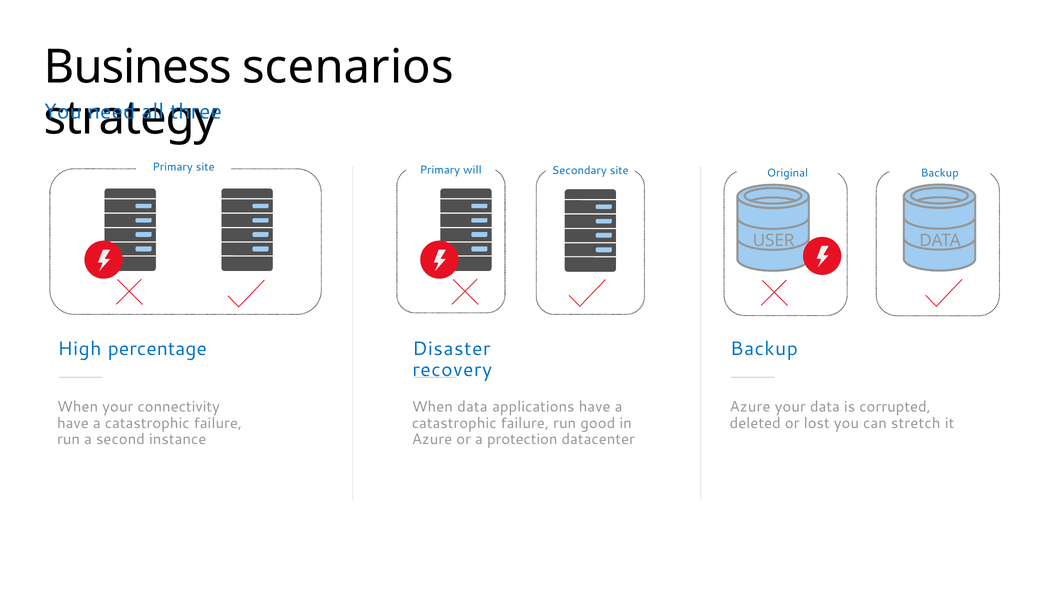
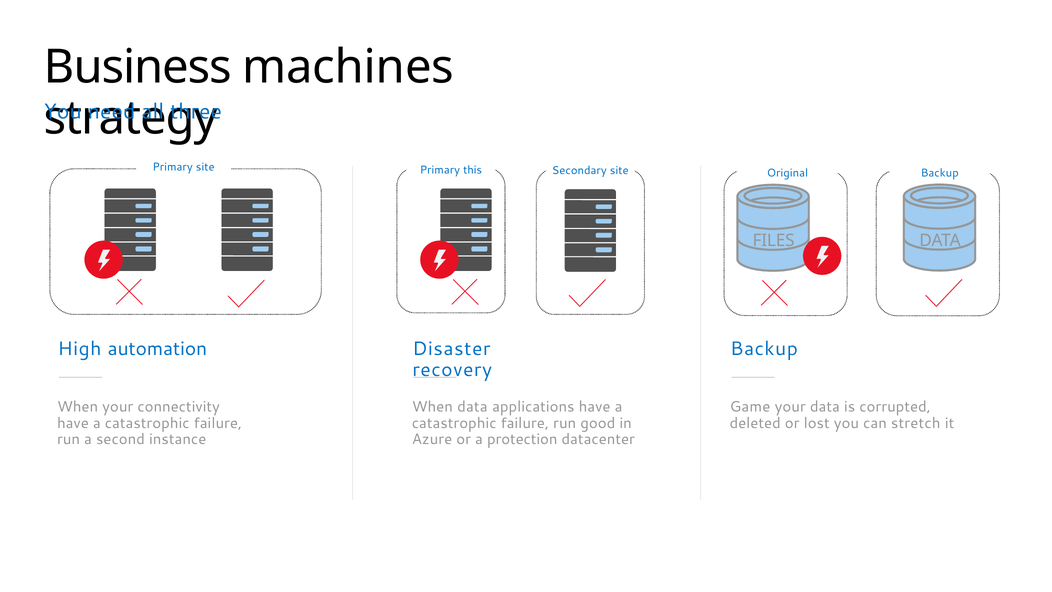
scenarios: scenarios -> machines (348, 67)
will: will -> this (473, 170)
USER: USER -> FILES (774, 241)
percentage: percentage -> automation (157, 349)
Azure: Azure -> Game (750, 407)
